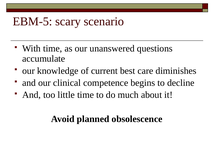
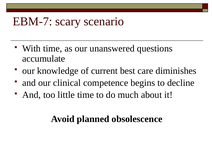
EBM-5: EBM-5 -> EBM-7 (32, 22)
